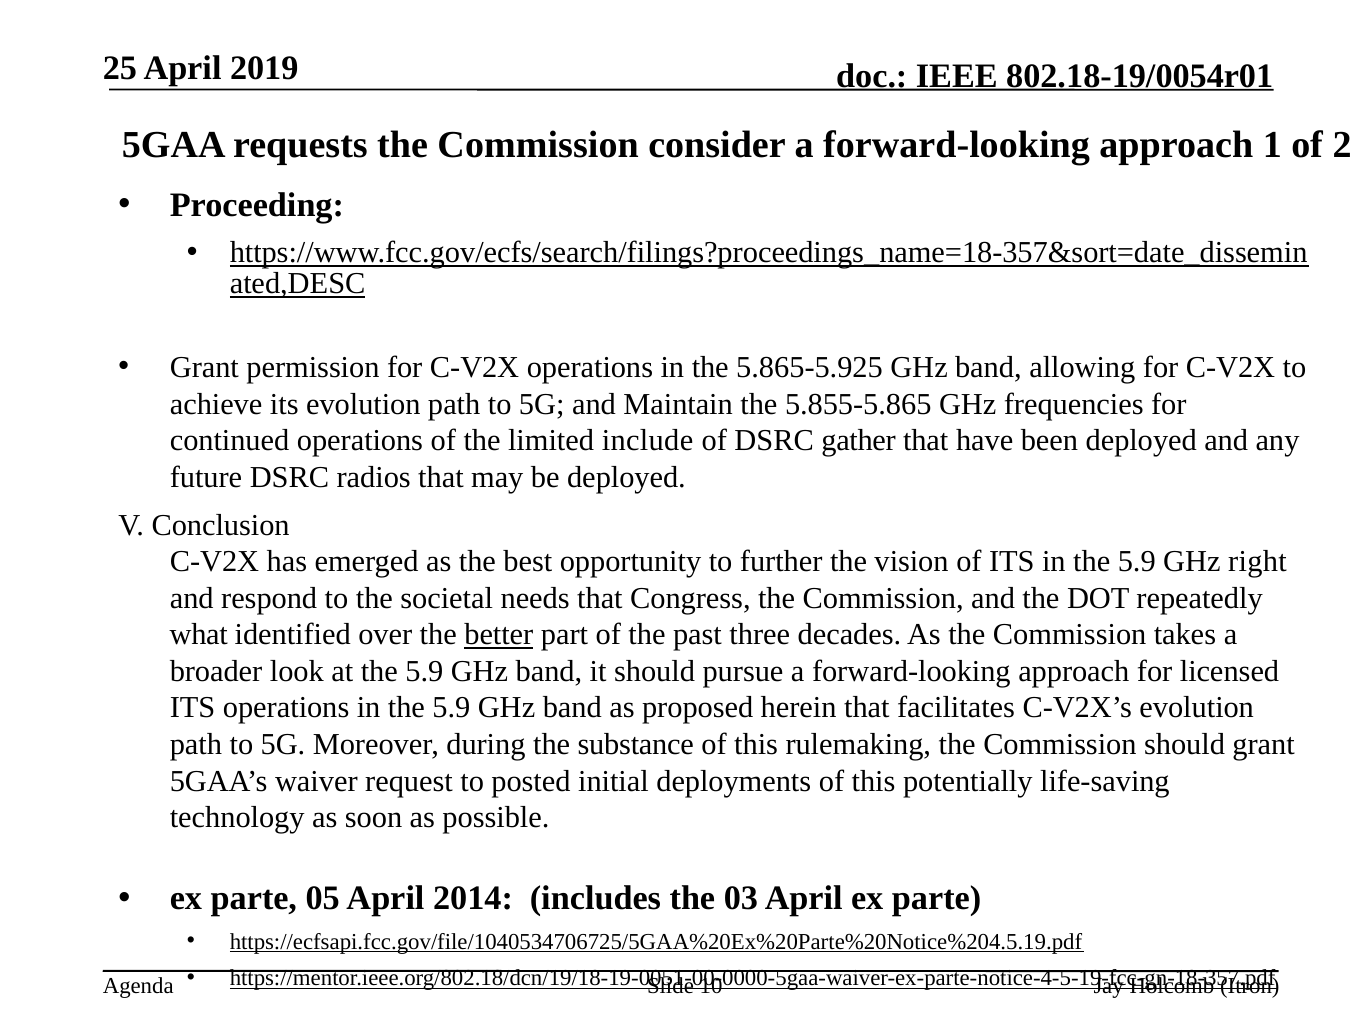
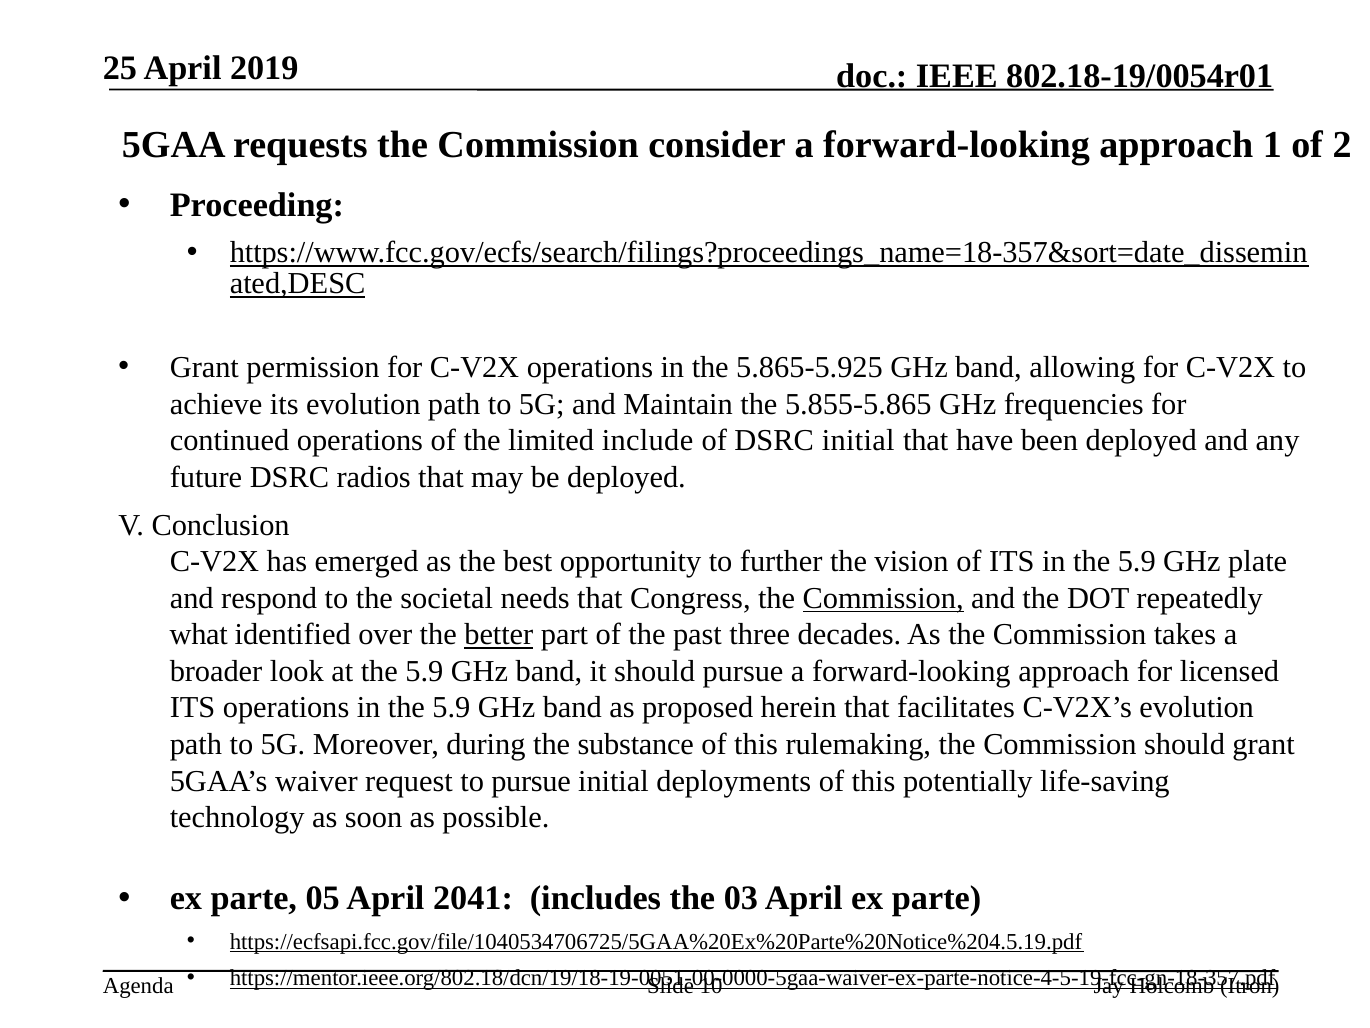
DSRC gather: gather -> initial (858, 441)
right: right -> plate (1258, 562)
Commission underline: none -> present (883, 598)
to posted: posted -> pursue (531, 781)
2014: 2014 -> 2041 (473, 898)
